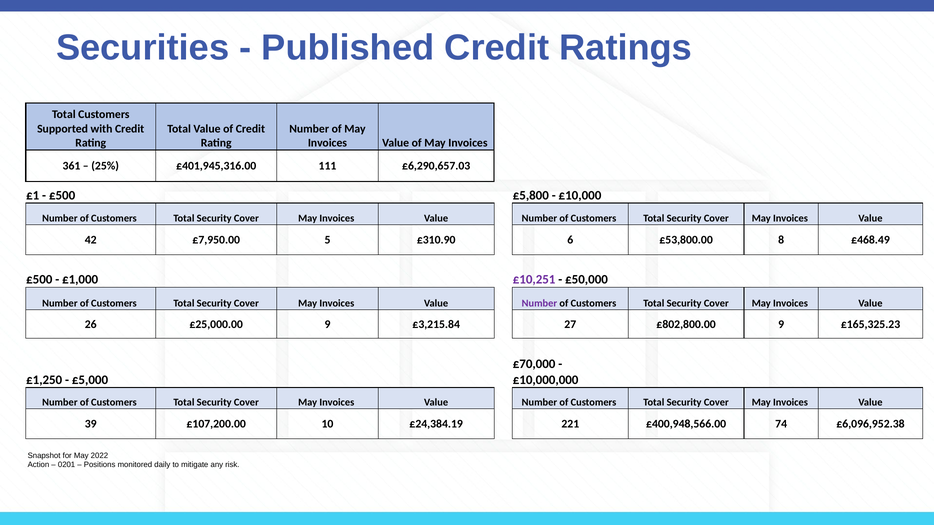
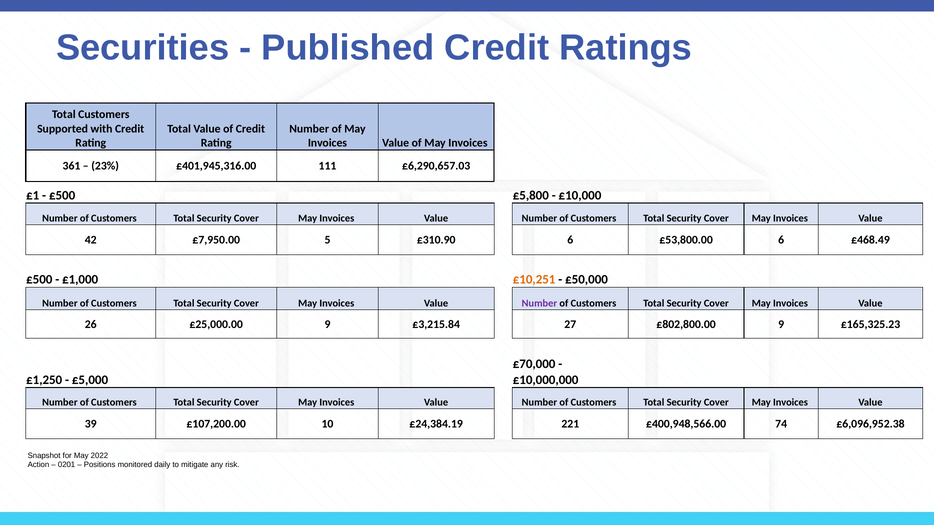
25%: 25% -> 23% (105, 166)
£53,800.00 8: 8 -> 6 (781, 240)
£10,251 colour: purple -> orange (534, 280)
